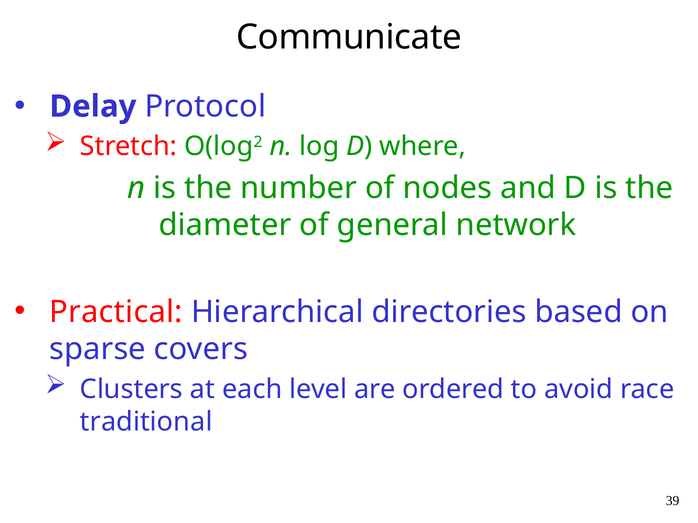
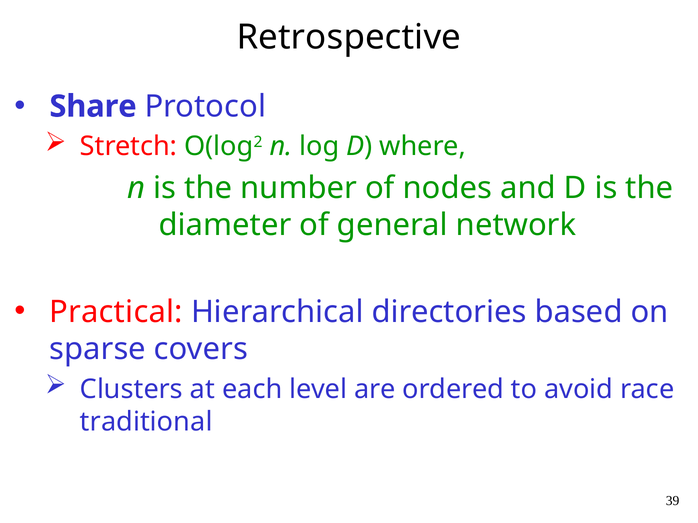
Communicate: Communicate -> Retrospective (349, 37)
Delay: Delay -> Share (93, 107)
